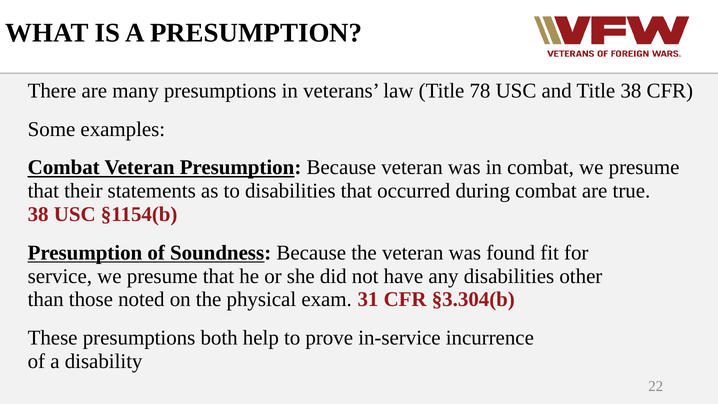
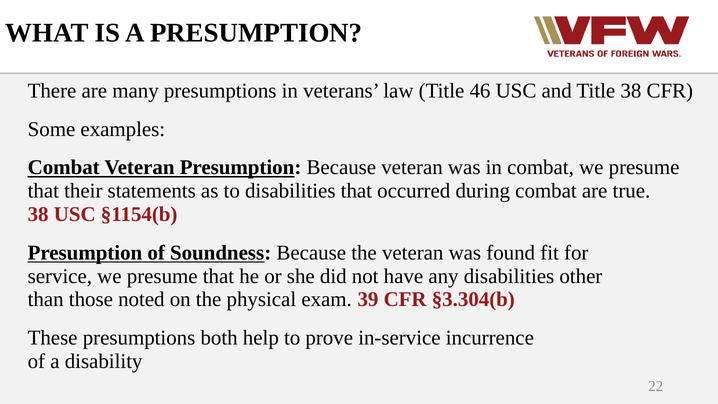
78: 78 -> 46 (480, 91)
31: 31 -> 39 (368, 299)
